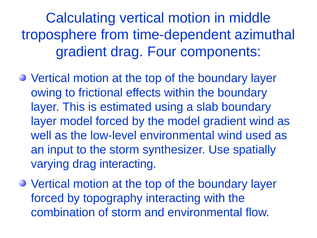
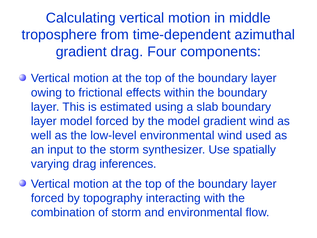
drag interacting: interacting -> inferences (128, 164)
